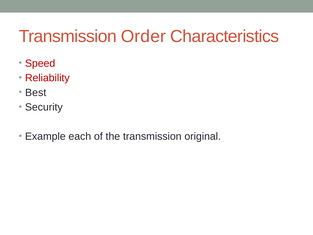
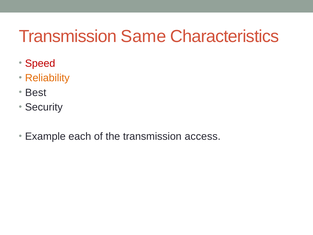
Order: Order -> Same (143, 36)
Reliability colour: red -> orange (47, 78)
original: original -> access (203, 136)
